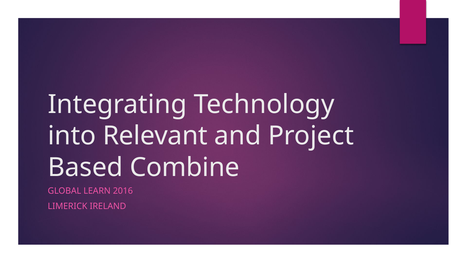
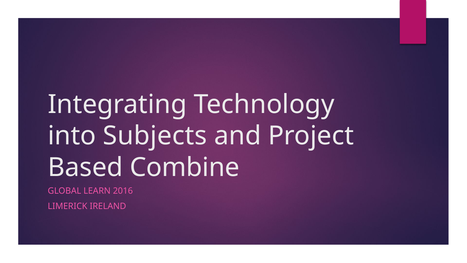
Relevant: Relevant -> Subjects (155, 136)
